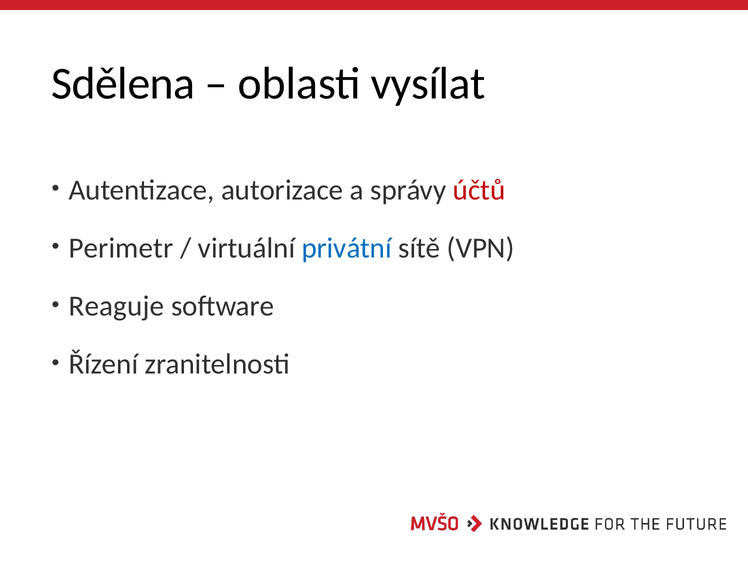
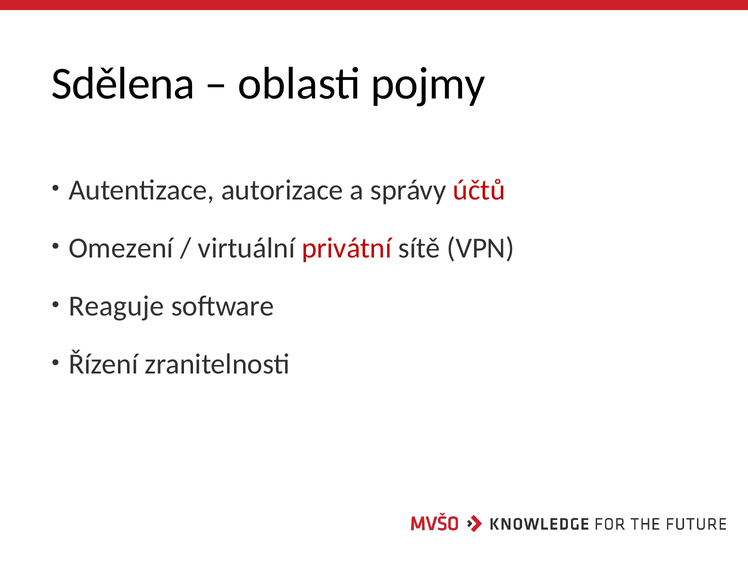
vysílat: vysílat -> pojmy (428, 84)
Perimetr: Perimetr -> Omezení (121, 248)
privátní colour: blue -> red (347, 248)
